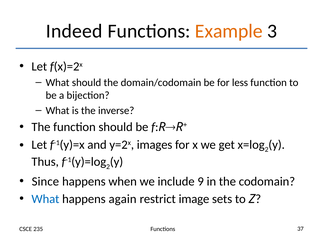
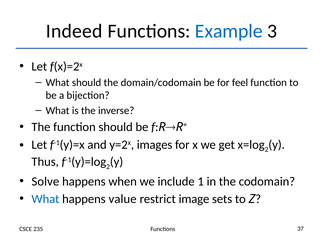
Example colour: orange -> blue (229, 31)
less: less -> feel (240, 83)
Since: Since -> Solve (45, 182)
9: 9 -> 1 (201, 182)
again: again -> value (123, 199)
